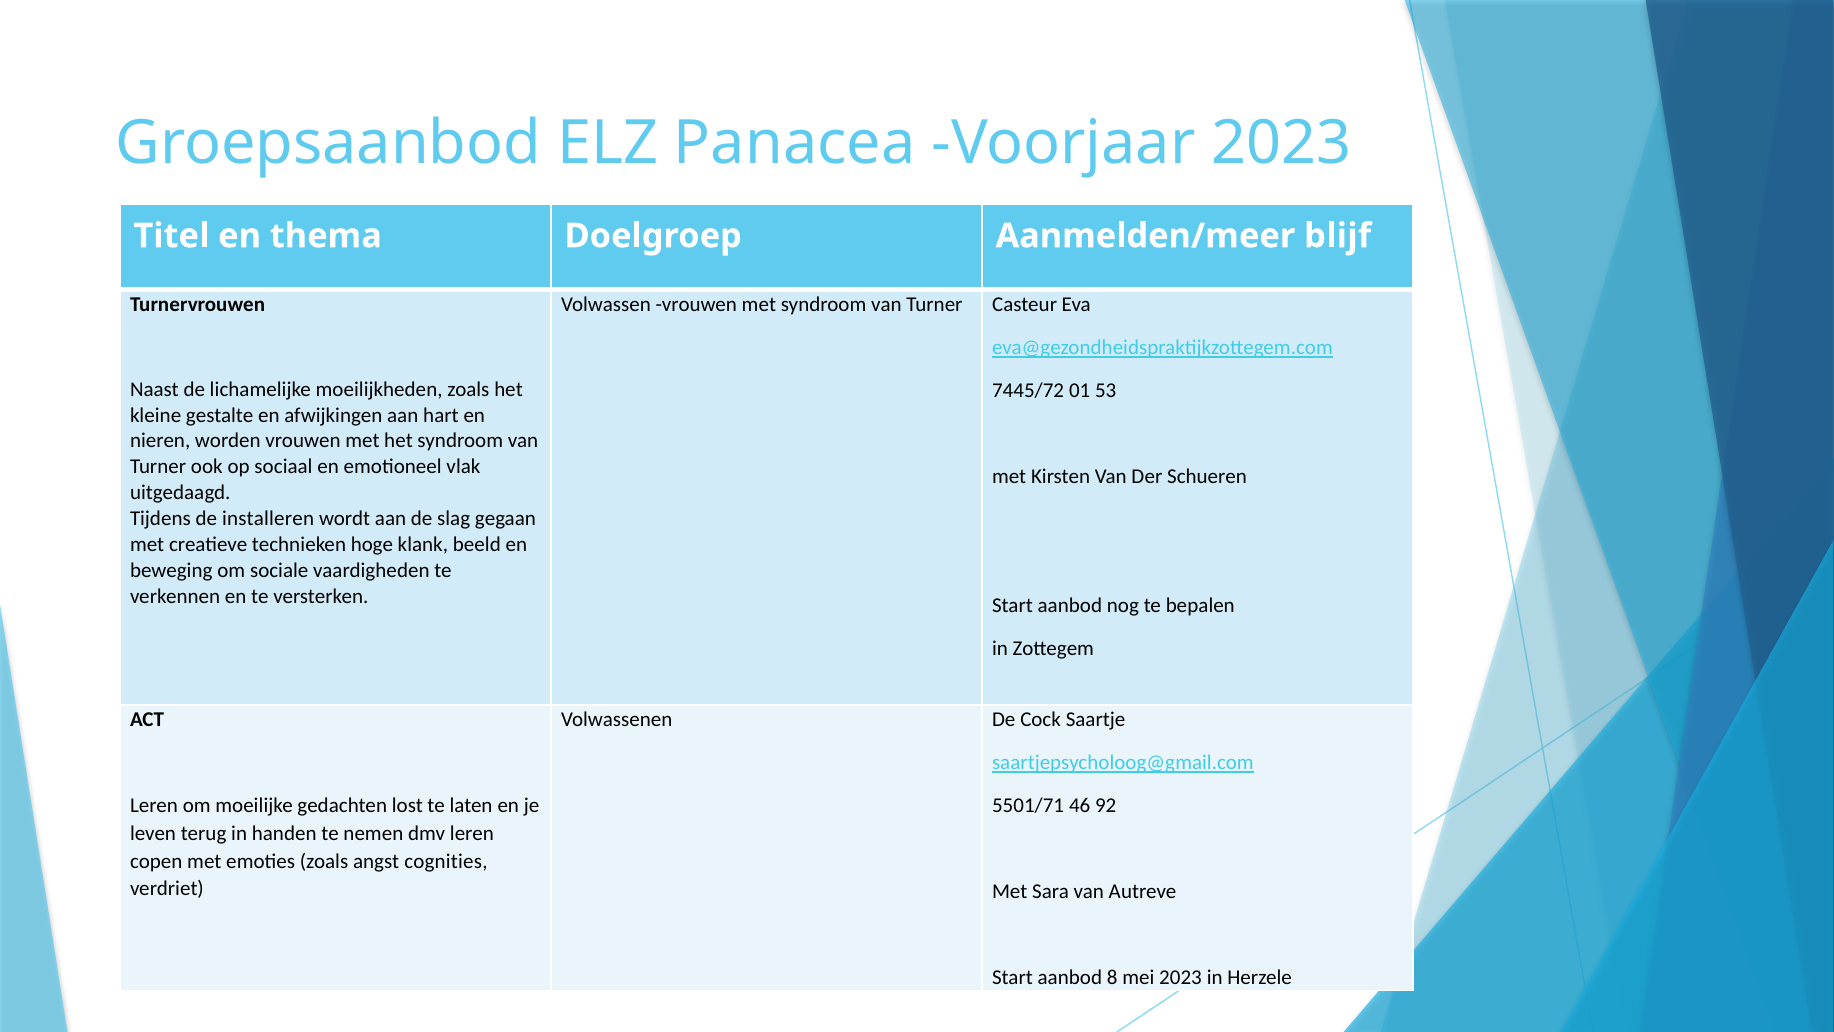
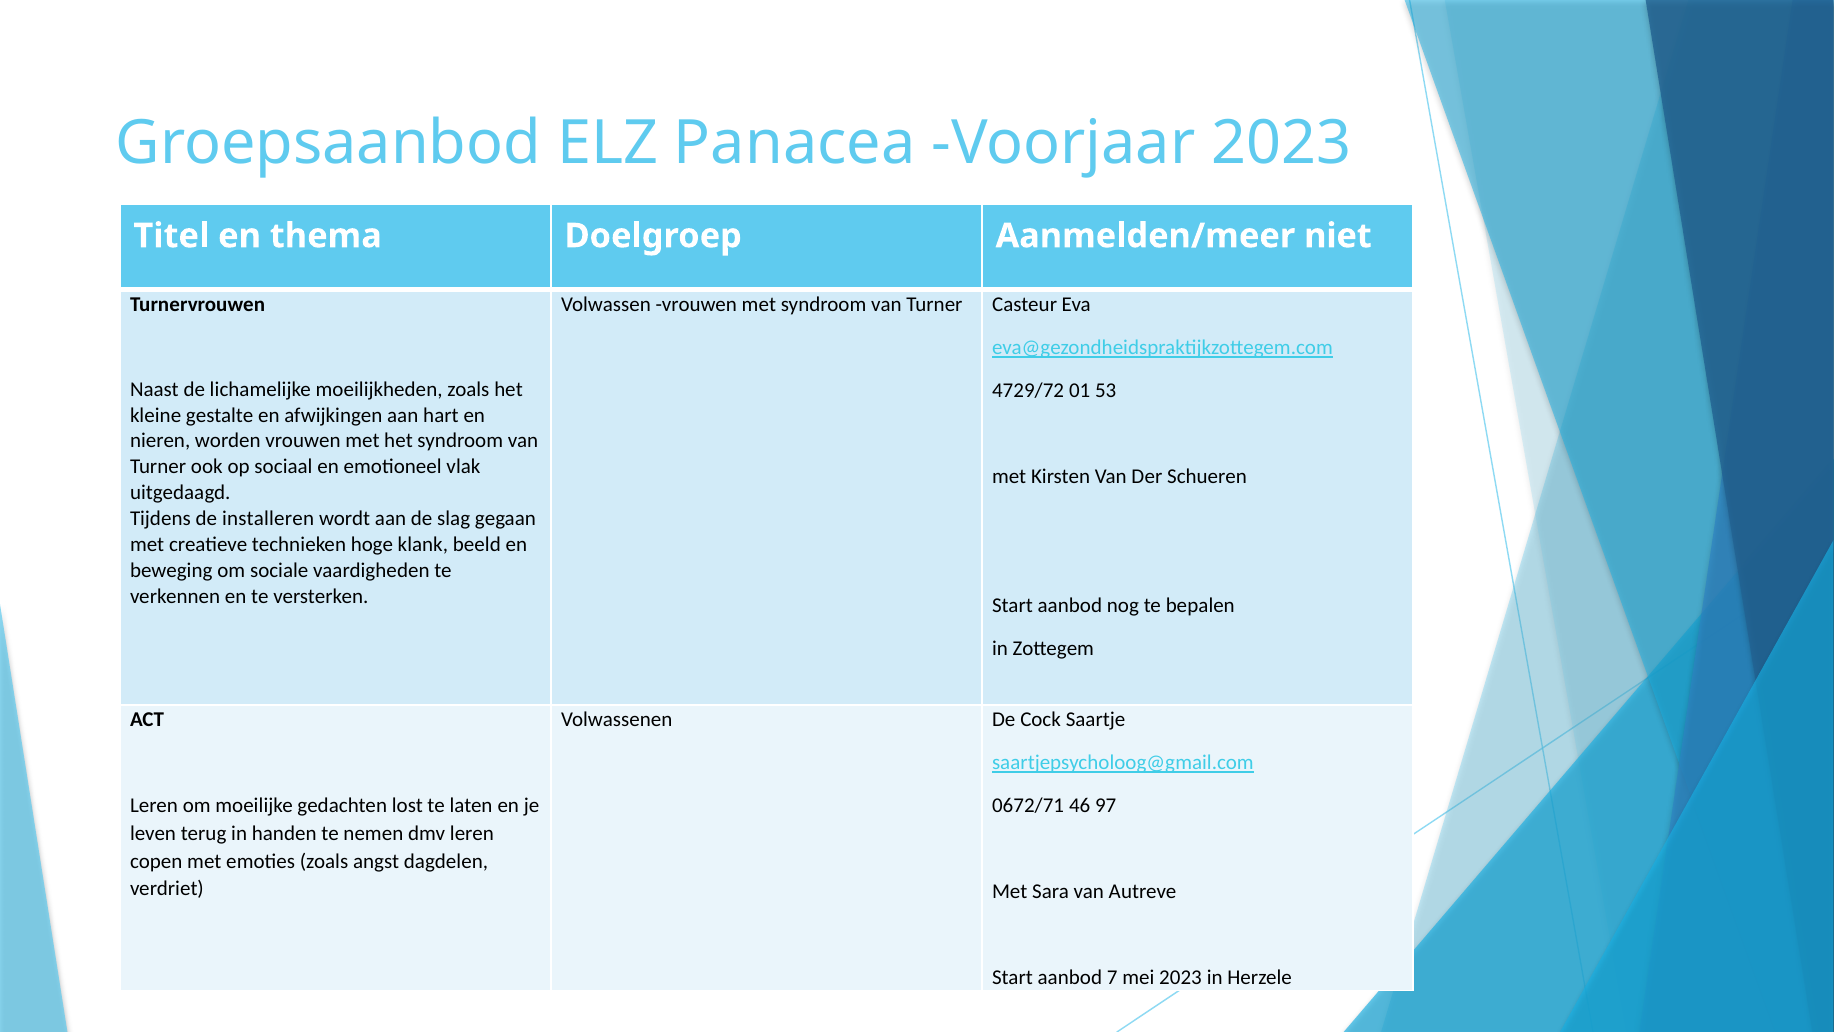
blijf: blijf -> niet (1338, 236)
7445/72: 7445/72 -> 4729/72 (1028, 391)
5501/71: 5501/71 -> 0672/71 (1028, 806)
92: 92 -> 97 (1106, 806)
cognities: cognities -> dagdelen (446, 861)
8: 8 -> 7 (1112, 978)
